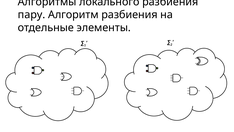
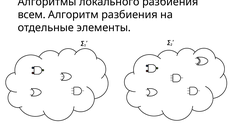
пару: пару -> всем (32, 15)
